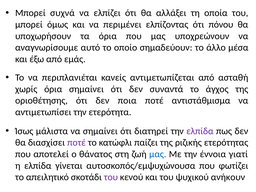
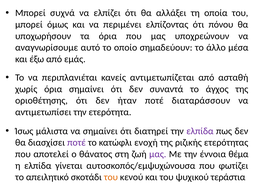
ποια: ποια -> ήταν (127, 101)
αντιστάθμισμα: αντιστάθμισμα -> διαταράσσουν (201, 101)
παίζει: παίζει -> ενοχή (146, 143)
μας colour: blue -> purple (158, 154)
γιατί: γιατί -> θέμα (238, 154)
του colour: purple -> orange (111, 177)
ανήκουν: ανήκουν -> τεράστια (228, 177)
